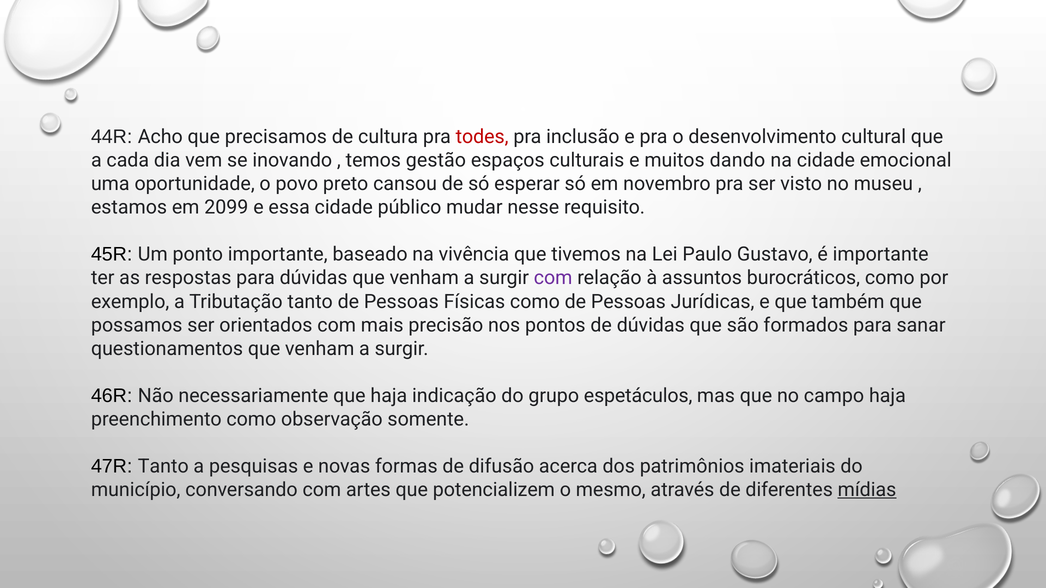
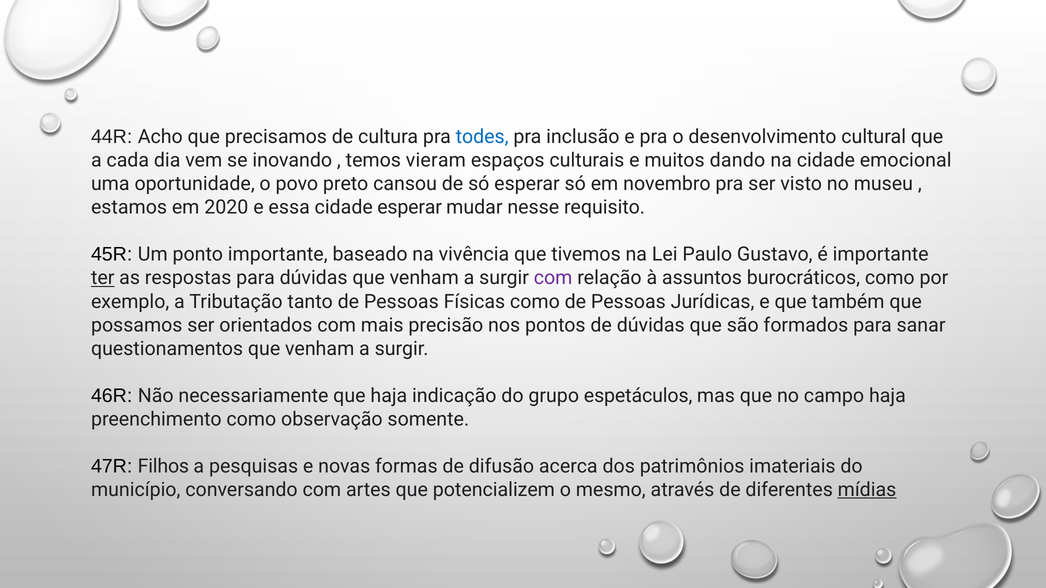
todes colour: red -> blue (482, 137)
gestão: gestão -> vieram (436, 161)
2099: 2099 -> 2020 (226, 208)
cidade público: público -> esperar (410, 208)
ter underline: none -> present (103, 278)
47R Tanto: Tanto -> Filhos (163, 466)
